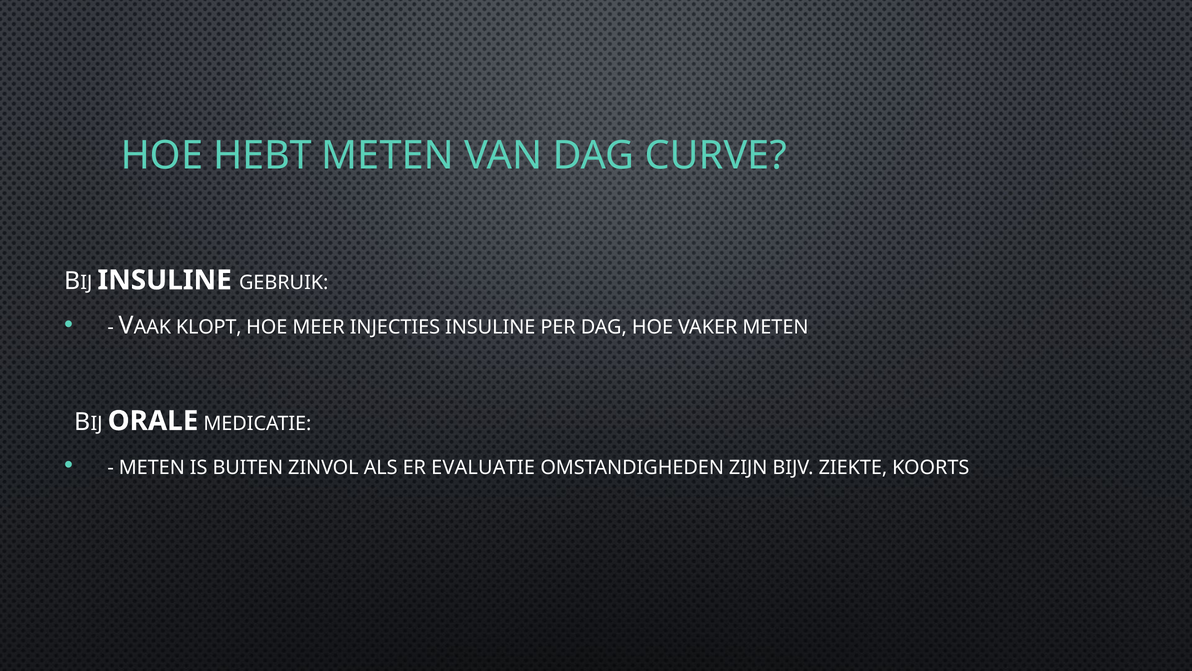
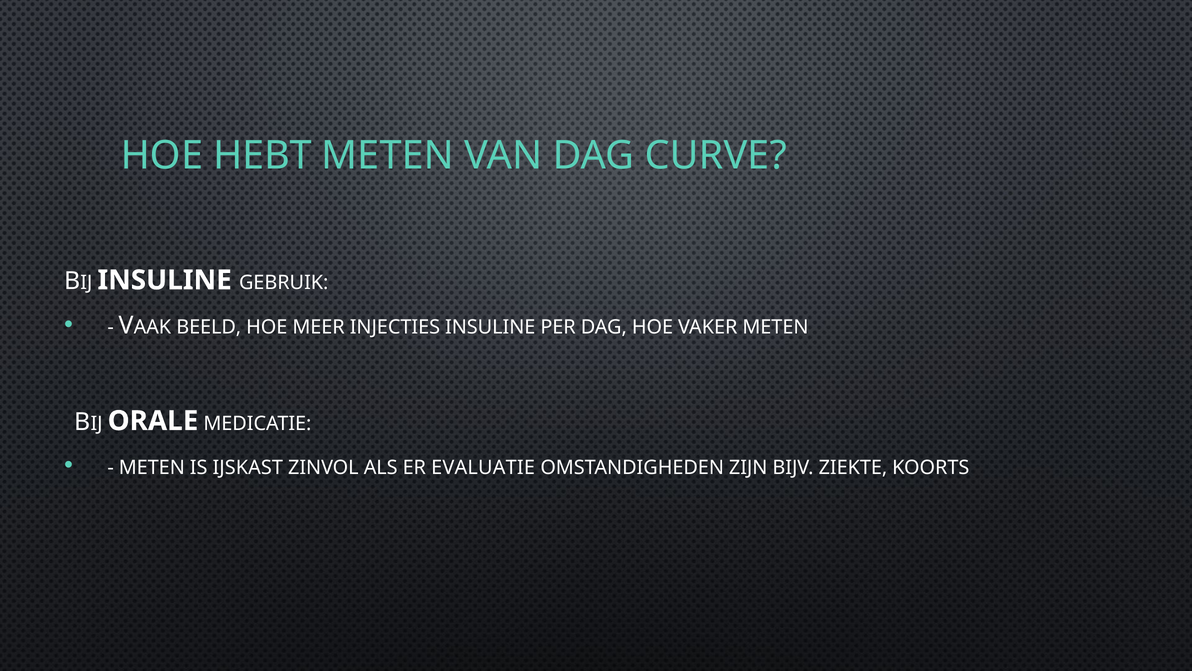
KLOPT: KLOPT -> BEELD (209, 327)
BUITEN: BUITEN -> IJSKAST (248, 467)
